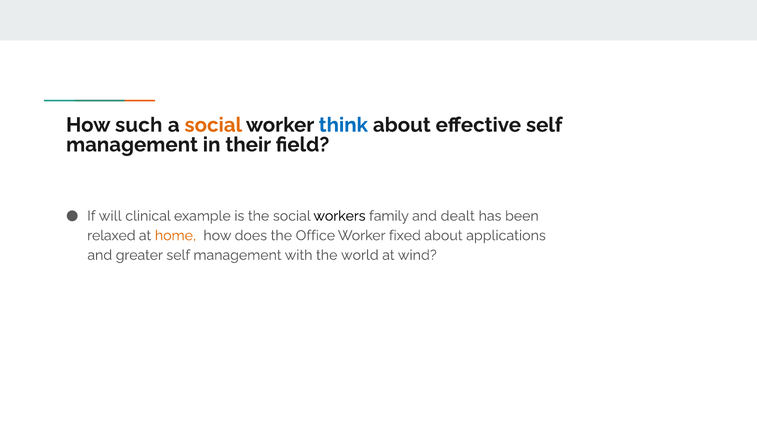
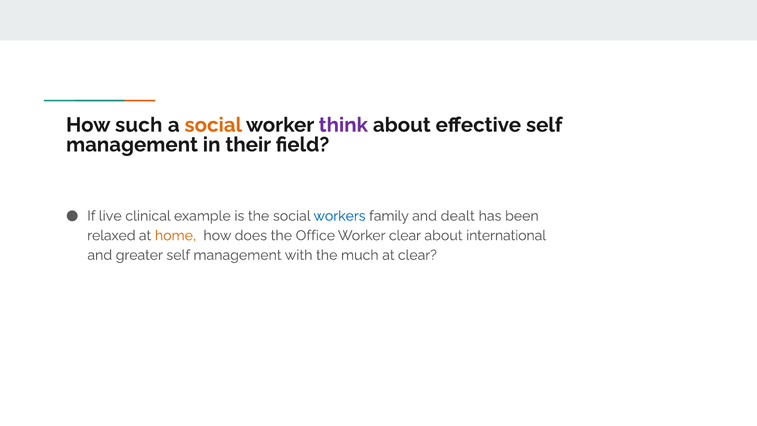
think colour: blue -> purple (343, 125)
will: will -> live (110, 216)
workers colour: black -> blue (339, 216)
Worker fixed: fixed -> clear (405, 235)
applications: applications -> international (506, 235)
world: world -> much (360, 255)
at wind: wind -> clear (417, 255)
